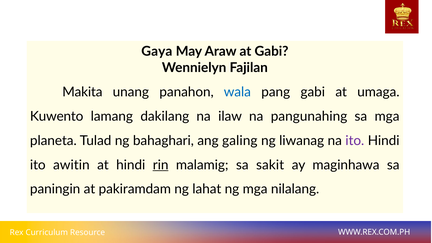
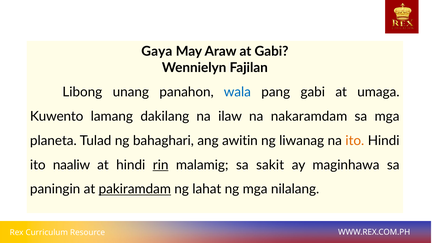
Makita: Makita -> Libong (82, 92)
pangunahing: pangunahing -> nakaramdam (309, 116)
galing: galing -> awitin (240, 141)
ito colour: purple -> orange (355, 141)
awitin: awitin -> naaliw (71, 165)
pakiramdam underline: none -> present (135, 189)
